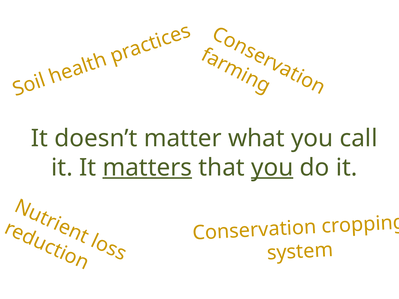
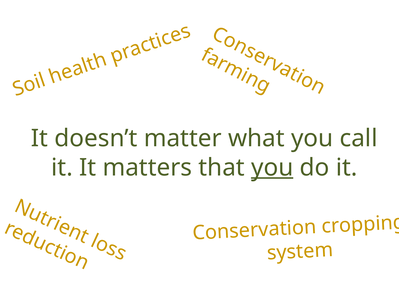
matters underline: present -> none (147, 168)
